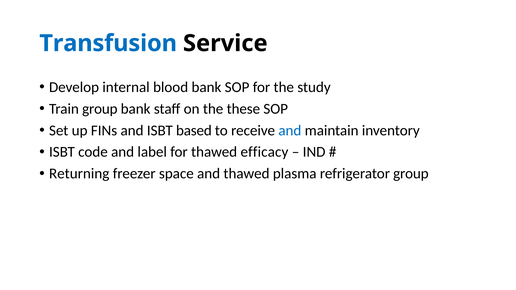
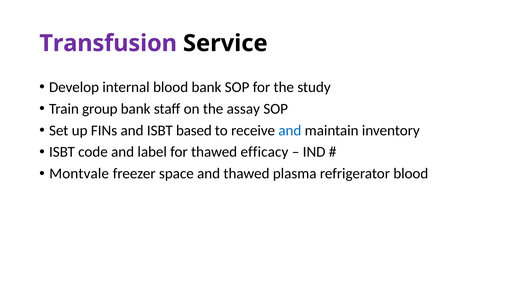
Transfusion colour: blue -> purple (108, 43)
these: these -> assay (243, 109)
Returning: Returning -> Montvale (79, 174)
refrigerator group: group -> blood (411, 174)
